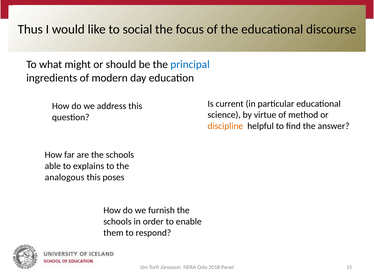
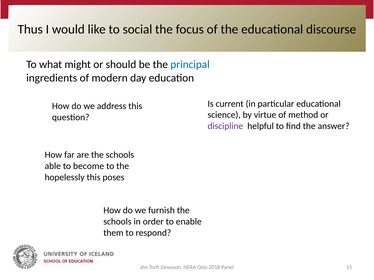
discipline colour: orange -> purple (225, 126)
explains: explains -> become (89, 166)
analogous: analogous -> hopelessly (65, 177)
